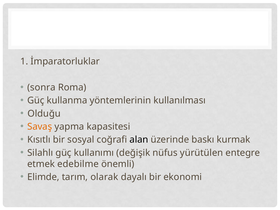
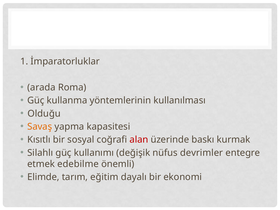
sonra: sonra -> arada (41, 87)
alan colour: black -> red (139, 140)
yürütülen: yürütülen -> devrimler (202, 153)
olarak: olarak -> eğitim (104, 177)
